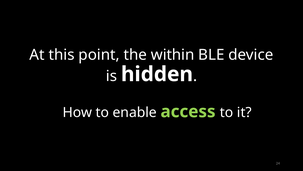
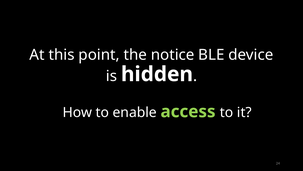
within: within -> notice (173, 55)
